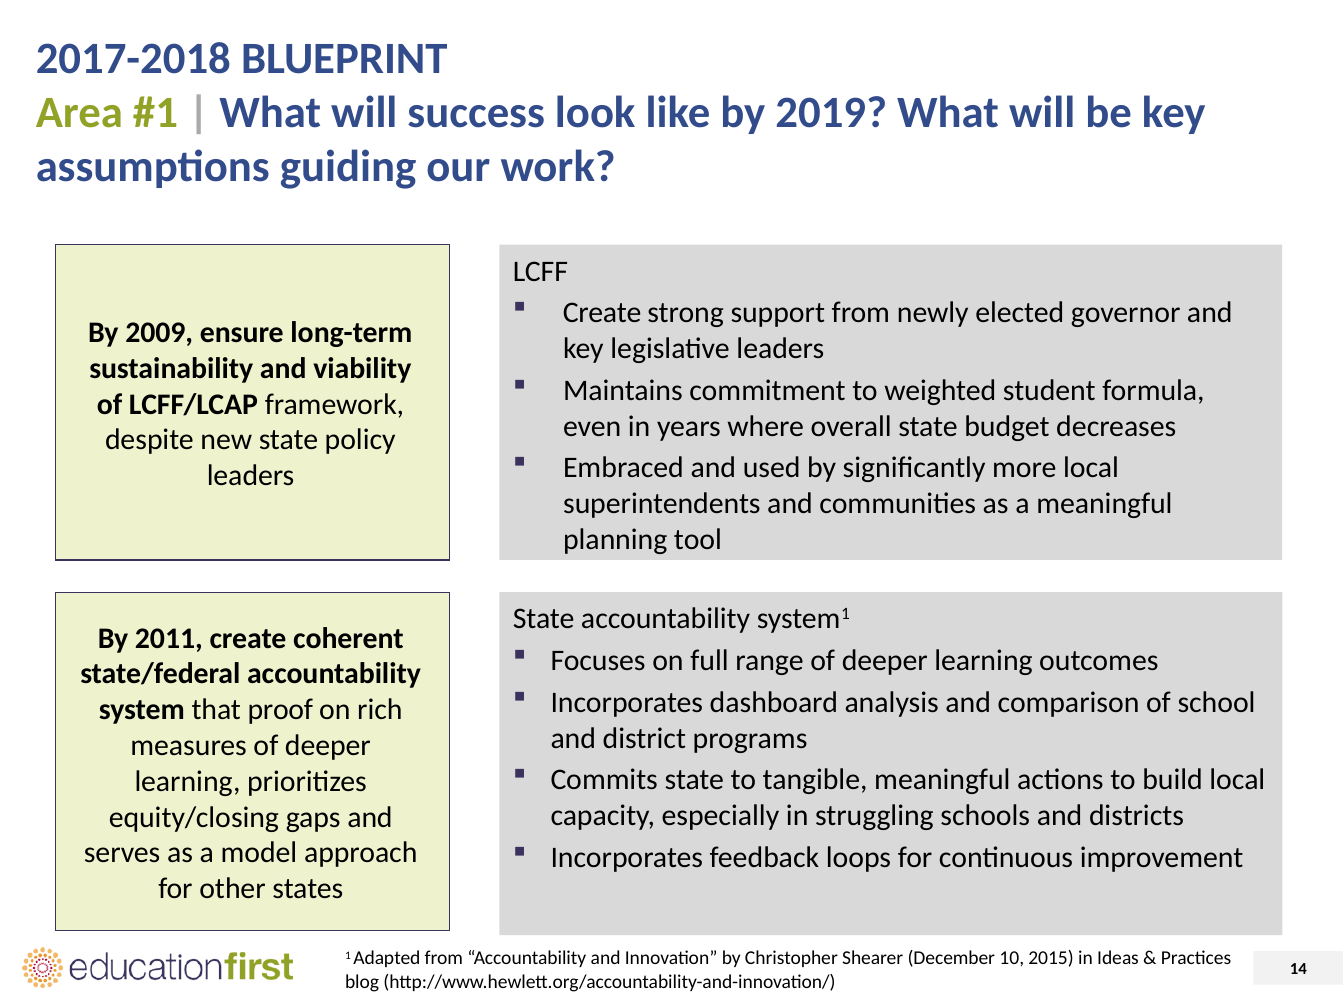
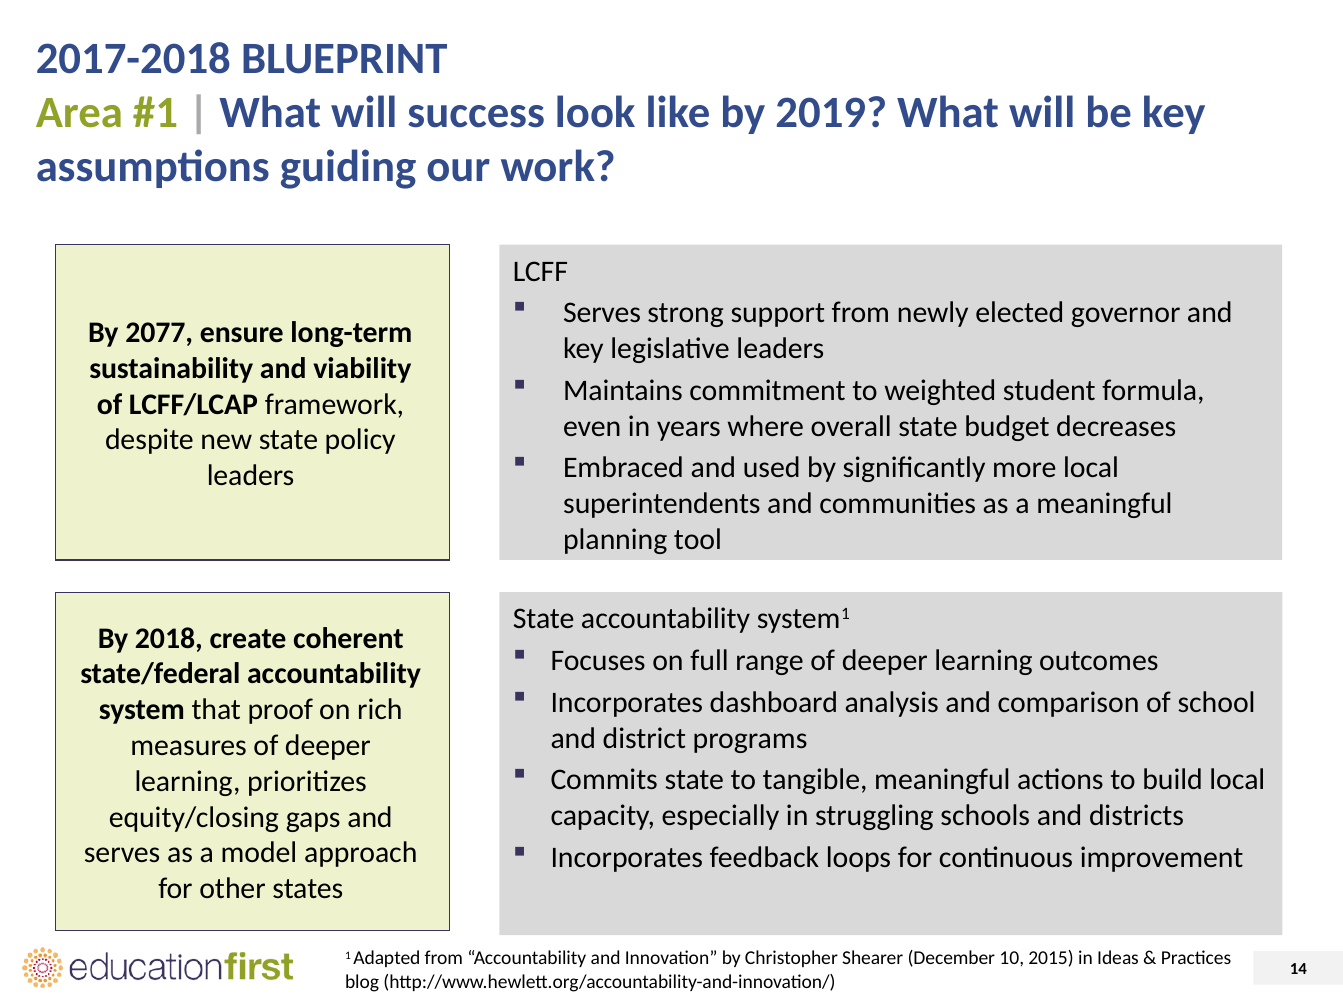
Create: Create -> Serves (602, 313)
2009: 2009 -> 2077 (159, 333)
2011: 2011 -> 2018 (169, 638)
